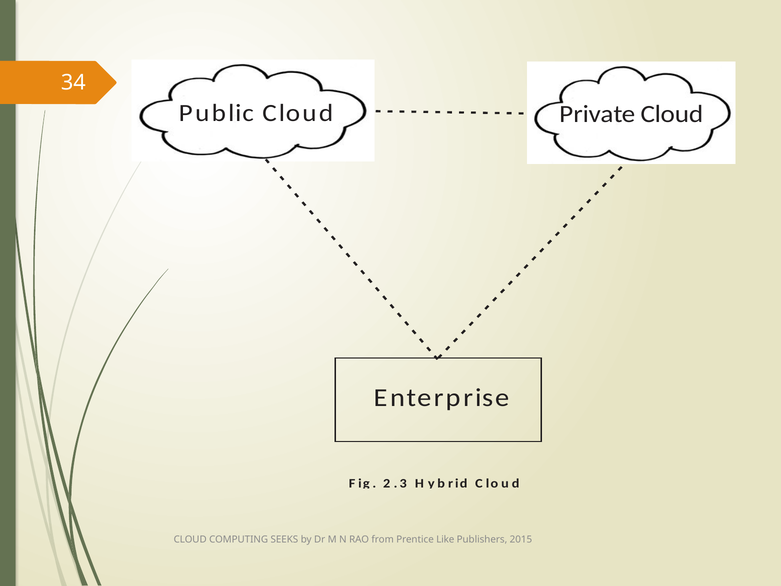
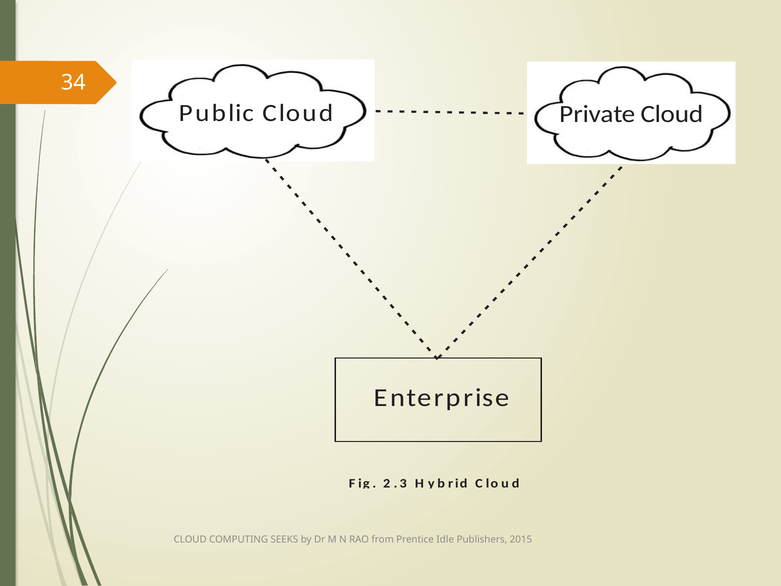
Like: Like -> Idle (445, 540)
